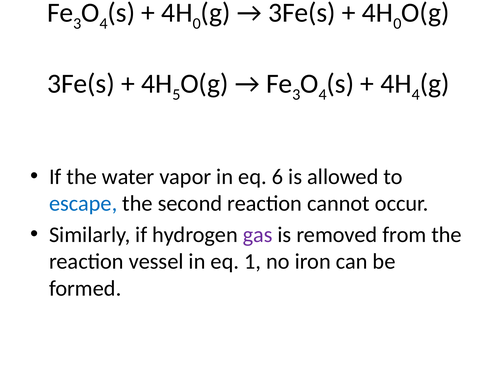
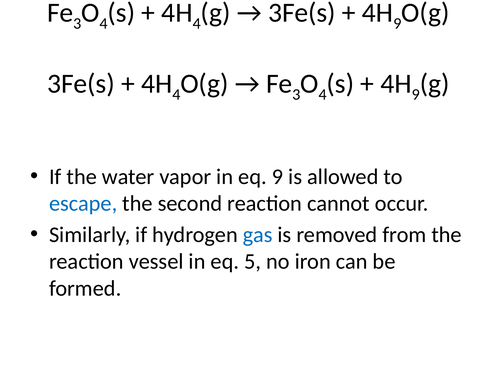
0: 0 -> 4 (197, 24)
0: 0 -> 9 (397, 24)
5: 5 -> 4 (176, 95)
4: 4 -> 9 (416, 95)
eq 6: 6 -> 9 (278, 177)
gas colour: purple -> blue (258, 235)
1: 1 -> 5 (253, 262)
